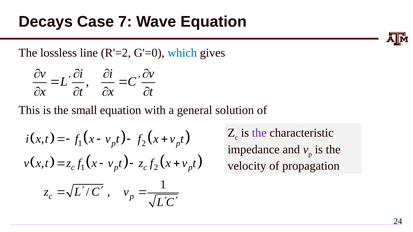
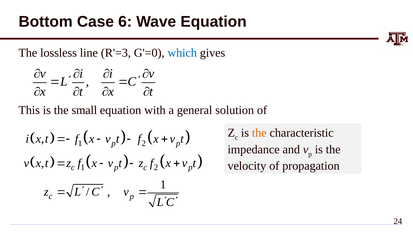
Decays: Decays -> Bottom (46, 22)
7: 7 -> 6 (125, 22)
R'=2: R'=2 -> R'=3 (116, 53)
the colour: purple -> orange (259, 133)
